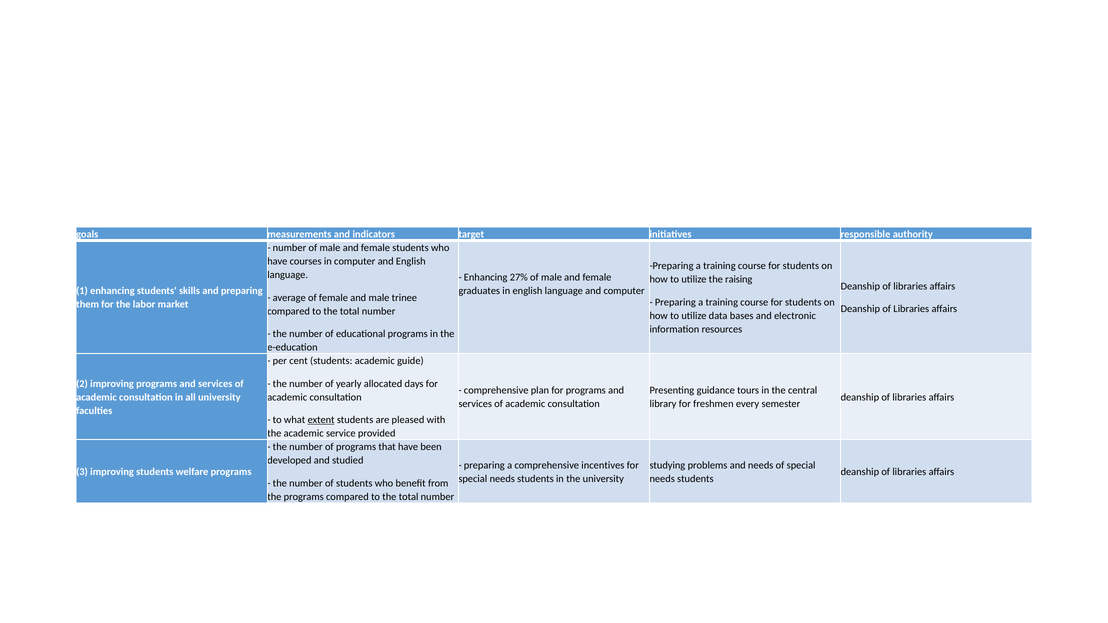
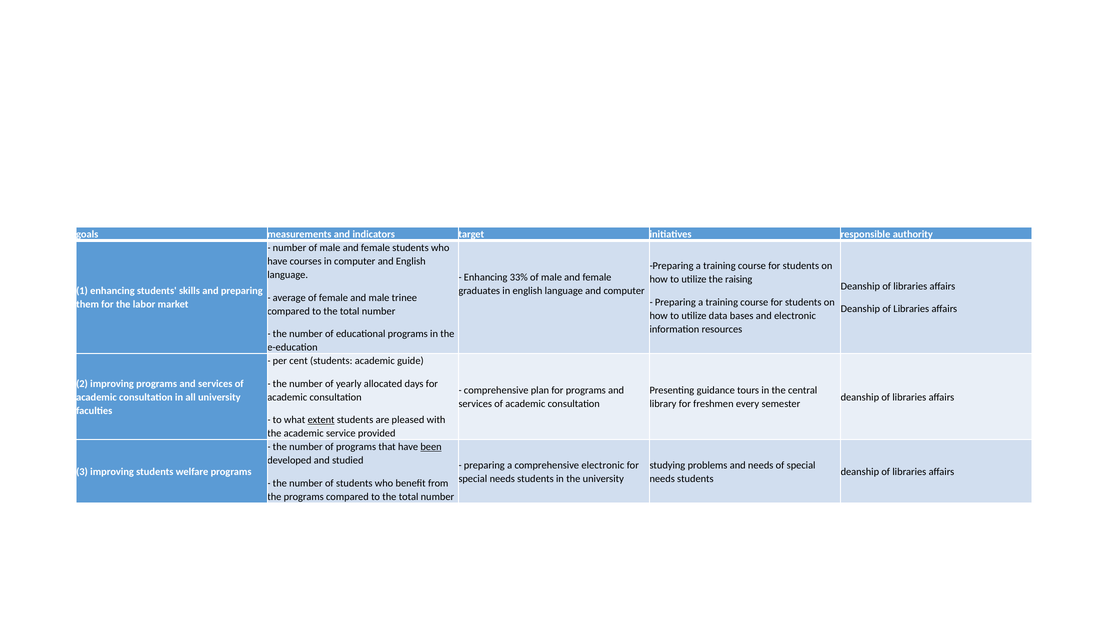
27%: 27% -> 33% (519, 277)
been underline: none -> present (431, 447)
comprehensive incentives: incentives -> electronic (603, 465)
